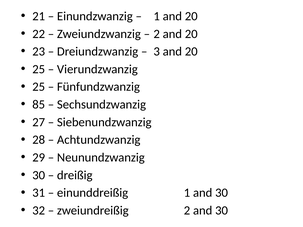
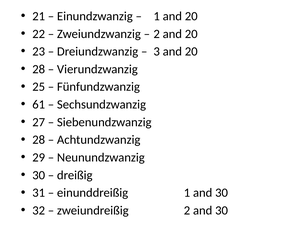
25: 25 -> 28 (39, 69)
85: 85 -> 61 (39, 105)
